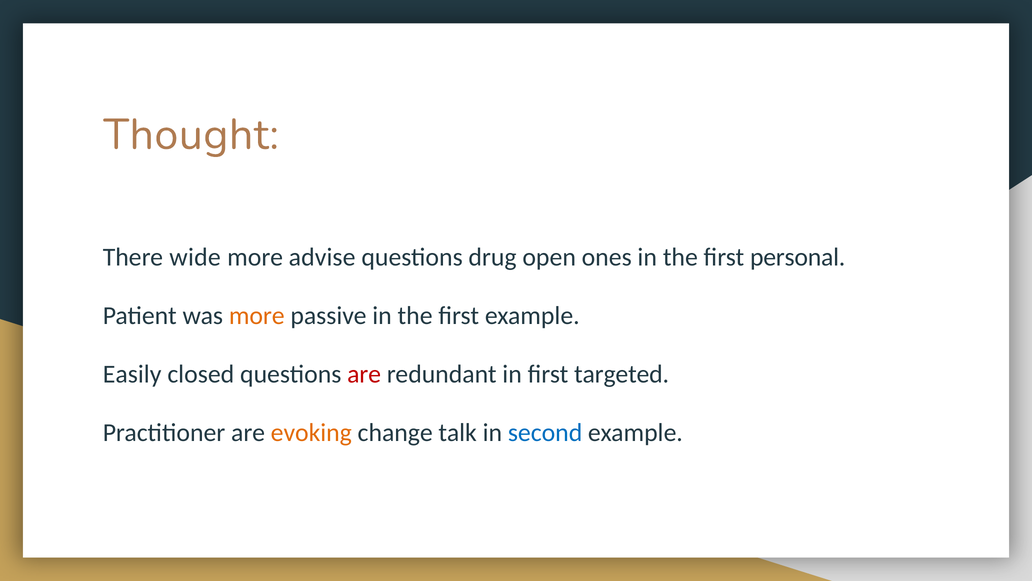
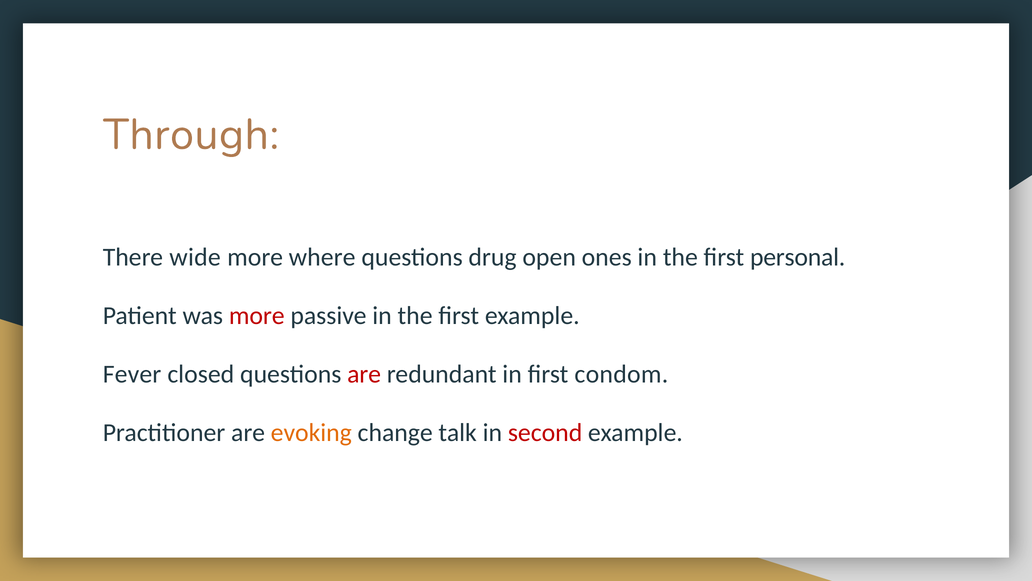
Thought: Thought -> Through (191, 135)
advise: advise -> where (322, 257)
more colour: orange -> red (257, 315)
Easily: Easily -> Fever (132, 374)
targeted: targeted -> condom (621, 374)
second colour: blue -> red (545, 432)
